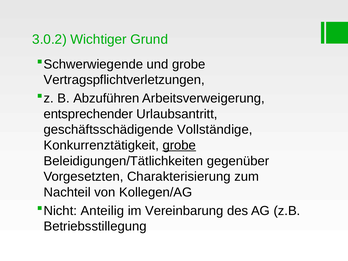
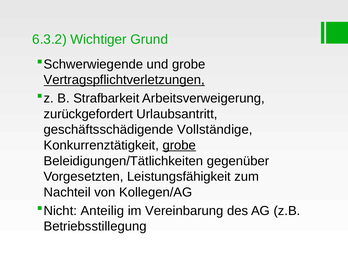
3.0.2: 3.0.2 -> 6.3.2 (50, 39)
Vertragspflichtverletzungen underline: none -> present (124, 80)
Abzuführen: Abzuführen -> Strafbarkeit (106, 98)
entsprechender: entsprechender -> zurückgefordert (88, 114)
Charakterisierung: Charakterisierung -> Leistungsfähigkeit (179, 177)
